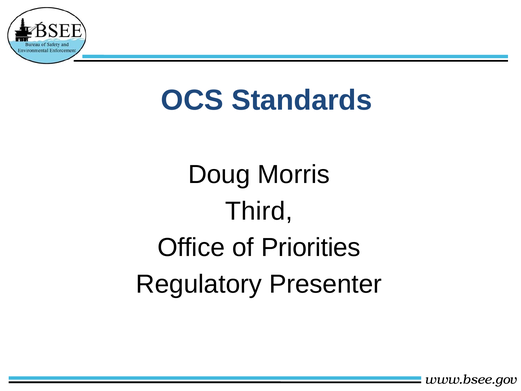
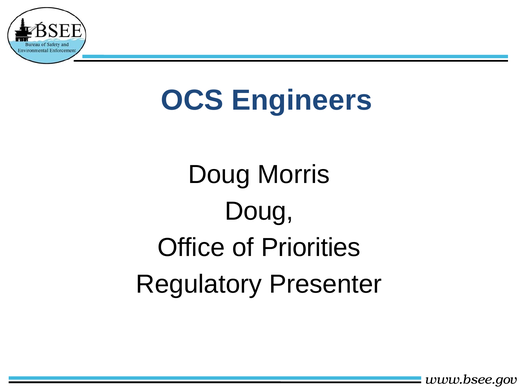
Standards: Standards -> Engineers (302, 100)
Third: Third -> Doug (259, 211)
